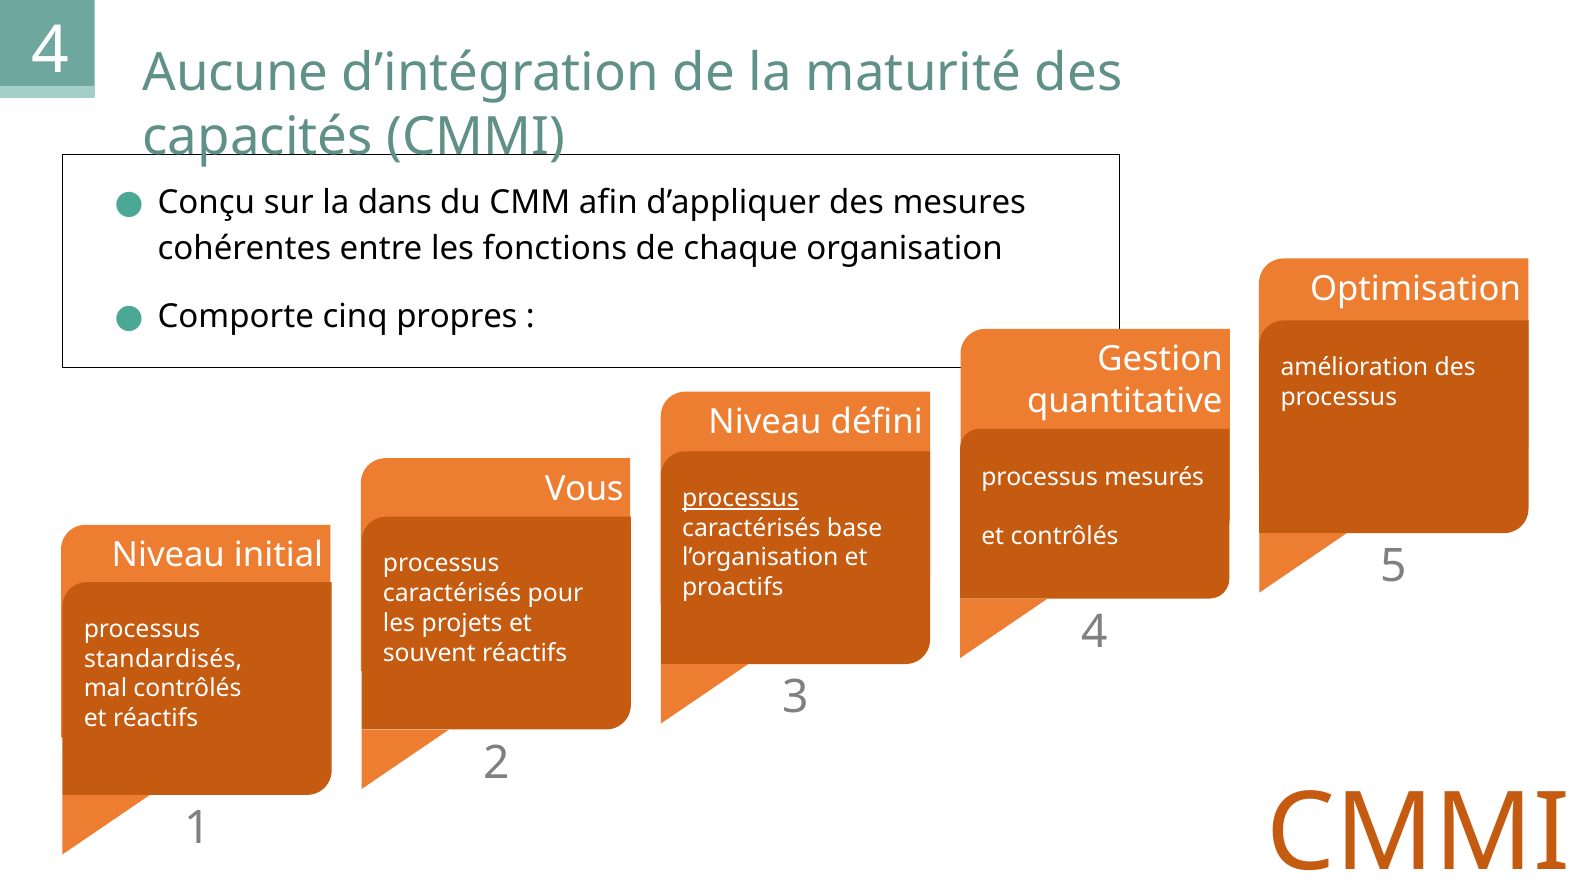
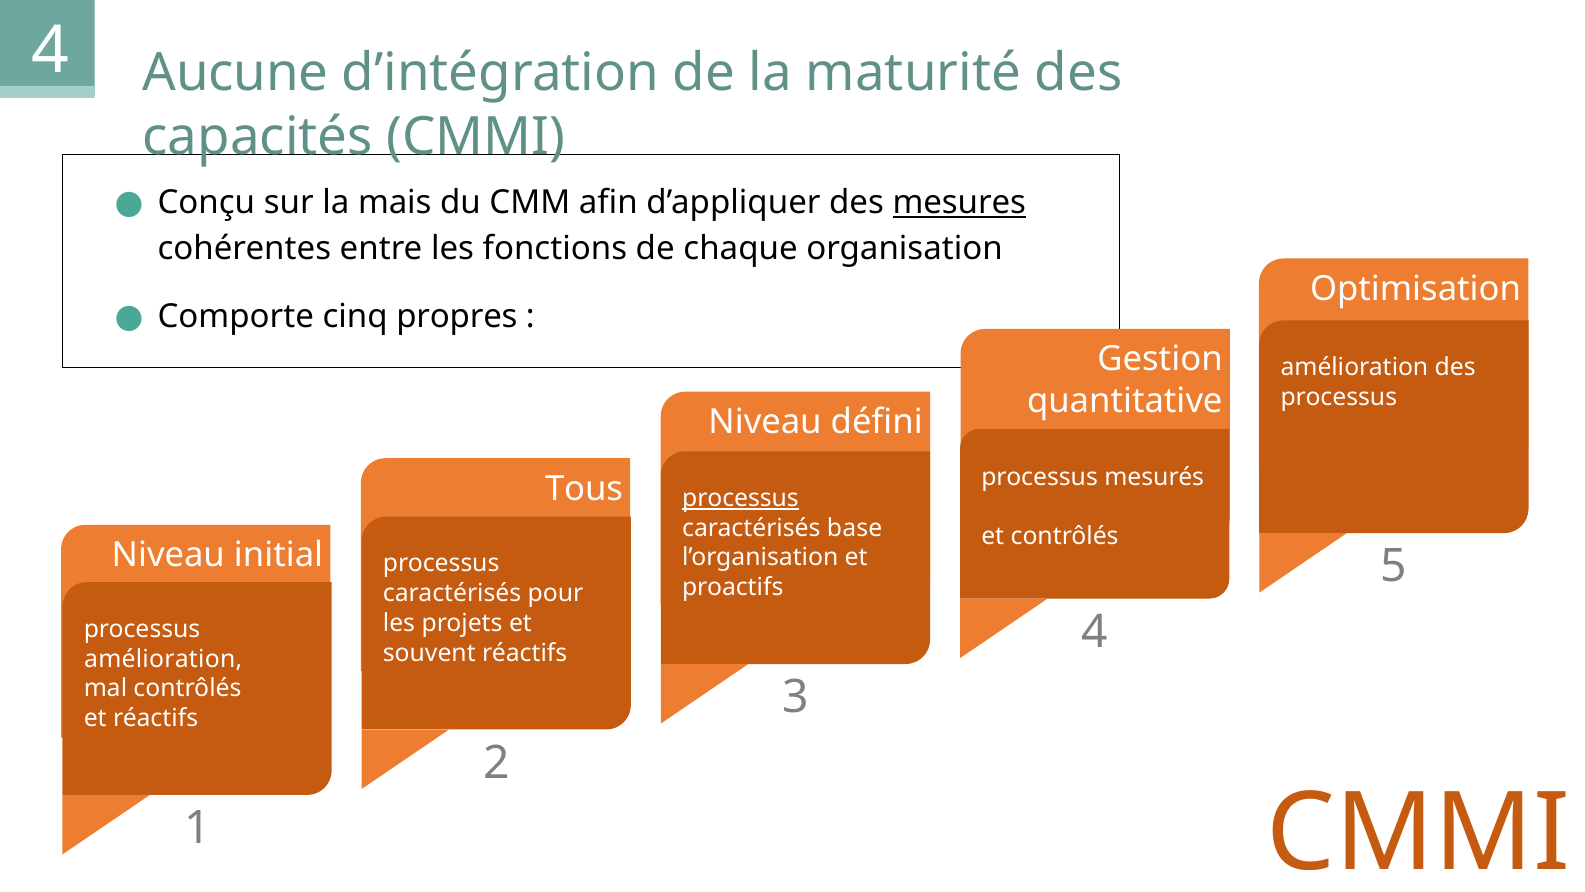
dans: dans -> mais (395, 203)
mesures underline: none -> present (959, 203)
Vous: Vous -> Tous (584, 488)
standardisés: standardisés -> amélioration (163, 659)
